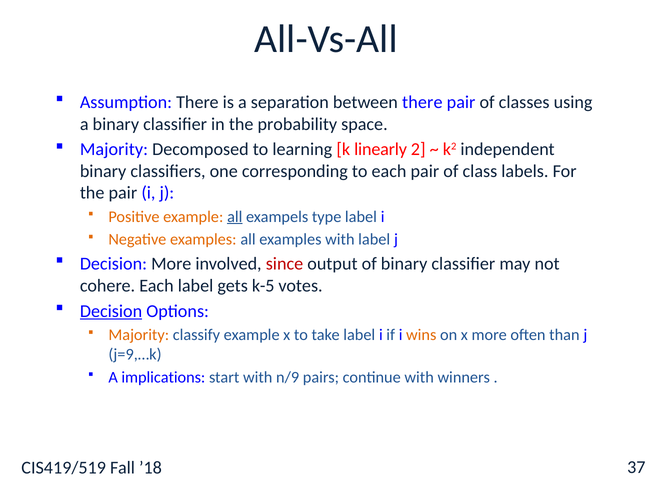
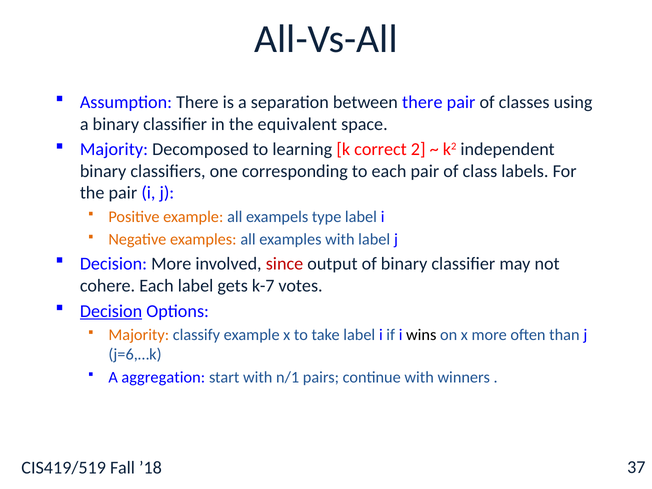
probability: probability -> equivalent (297, 124)
linearly: linearly -> correct (380, 149)
all underline: present -> none (235, 217)
k-5: k-5 -> k-7 (263, 286)
wins colour: orange -> black (421, 335)
j=9,…k: j=9,…k -> j=6,…k (135, 354)
implications: implications -> aggregation (163, 377)
n/9: n/9 -> n/1 (288, 377)
